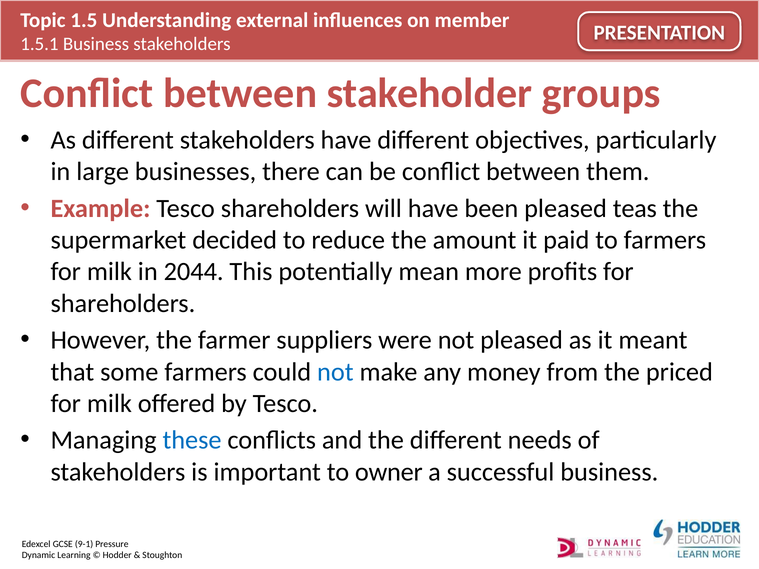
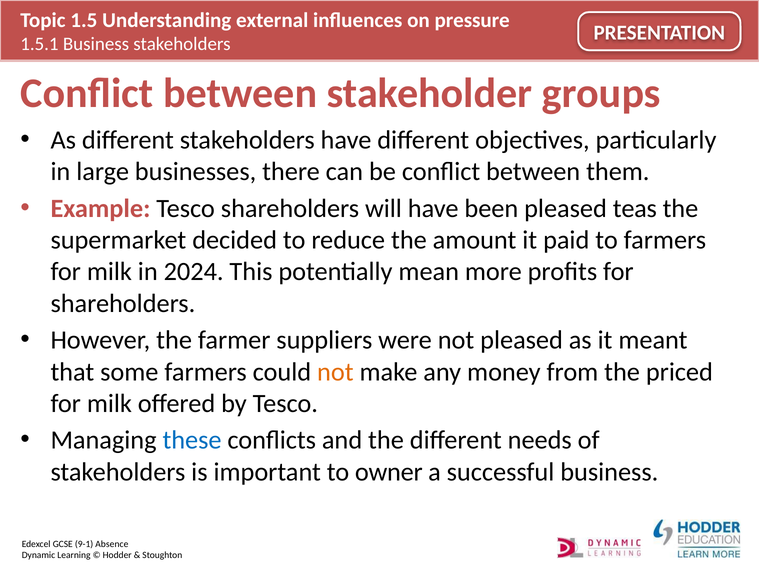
member: member -> pressure (472, 20)
2044: 2044 -> 2024 (194, 272)
not colour: blue -> orange (335, 372)
Pressure: Pressure -> Absence (112, 544)
